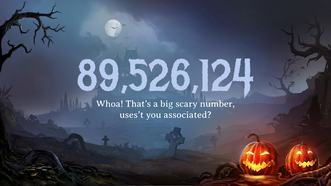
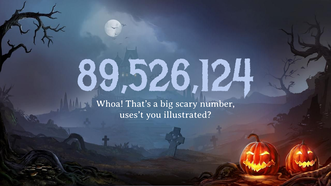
associated: associated -> illustrated (188, 115)
